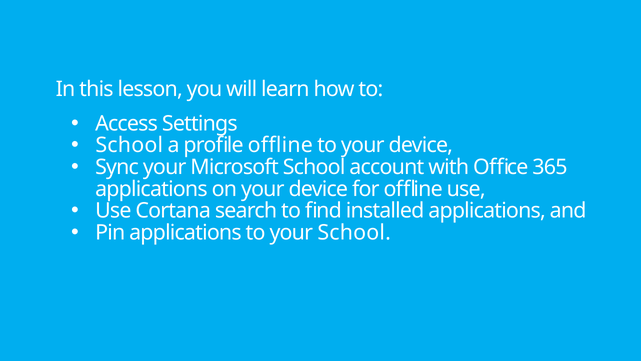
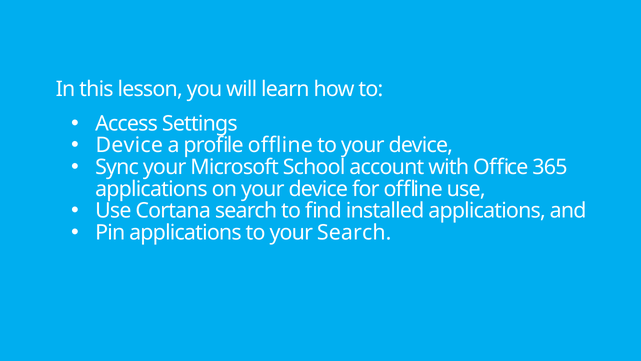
School: School -> Device (129, 145)
your School: School -> Search (354, 232)
